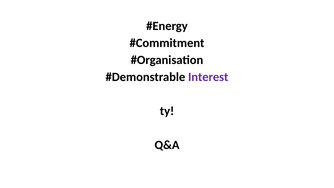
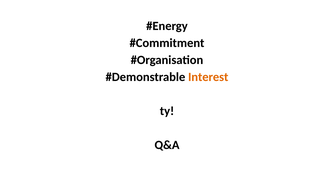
Interest colour: purple -> orange (208, 77)
